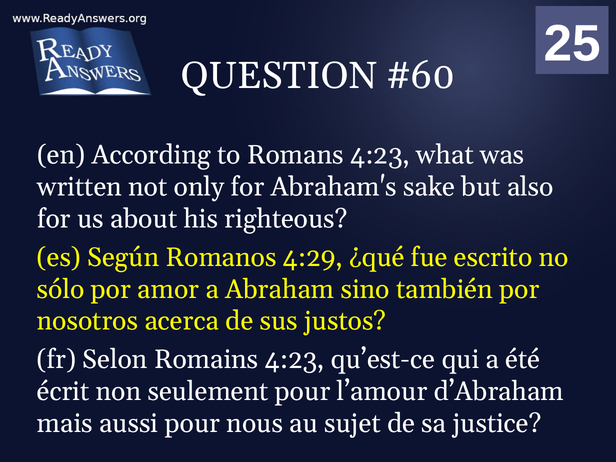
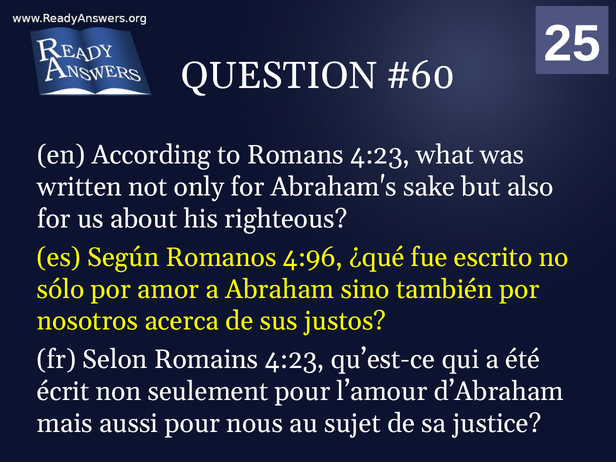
4:29: 4:29 -> 4:96 (313, 257)
